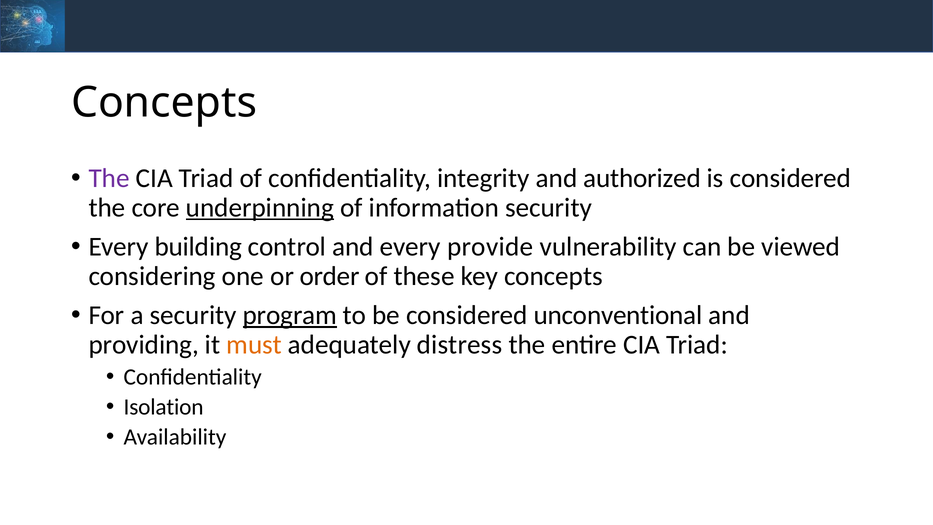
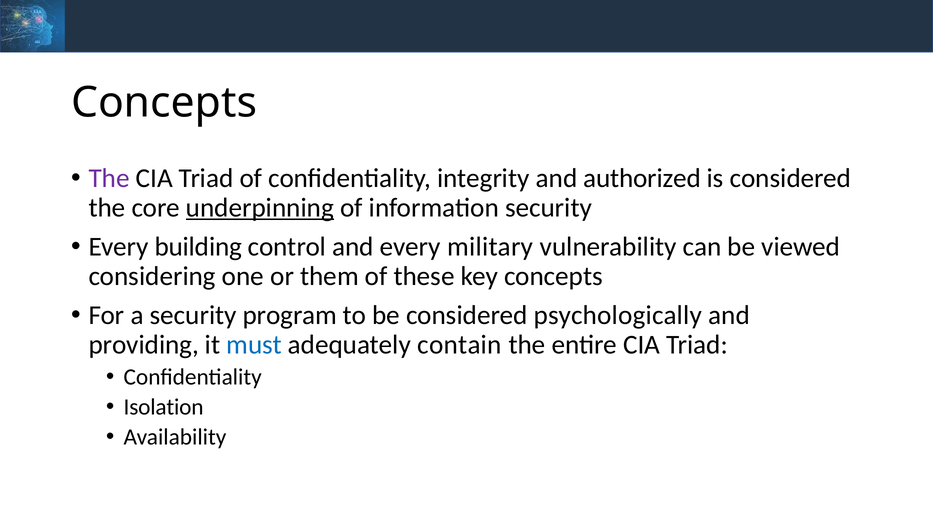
provide: provide -> military (490, 247)
order: order -> them (329, 276)
program underline: present -> none (290, 315)
unconventional: unconventional -> psychologically (618, 315)
must colour: orange -> blue (254, 345)
distress: distress -> contain (460, 345)
